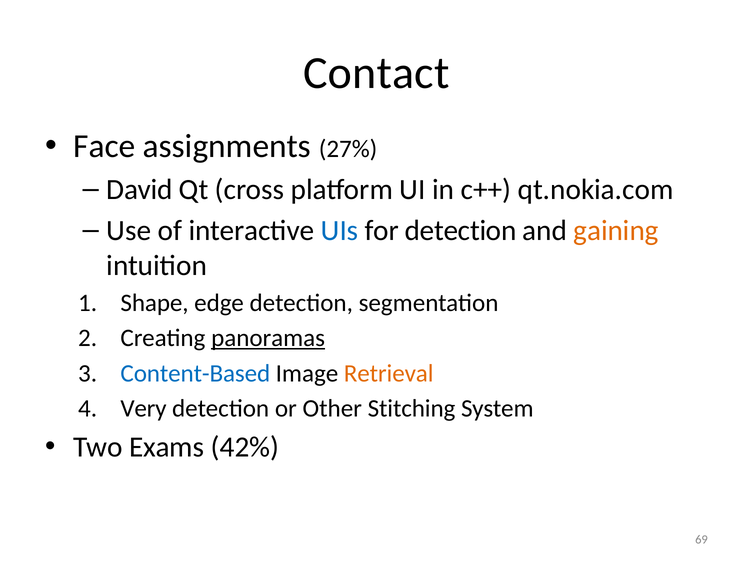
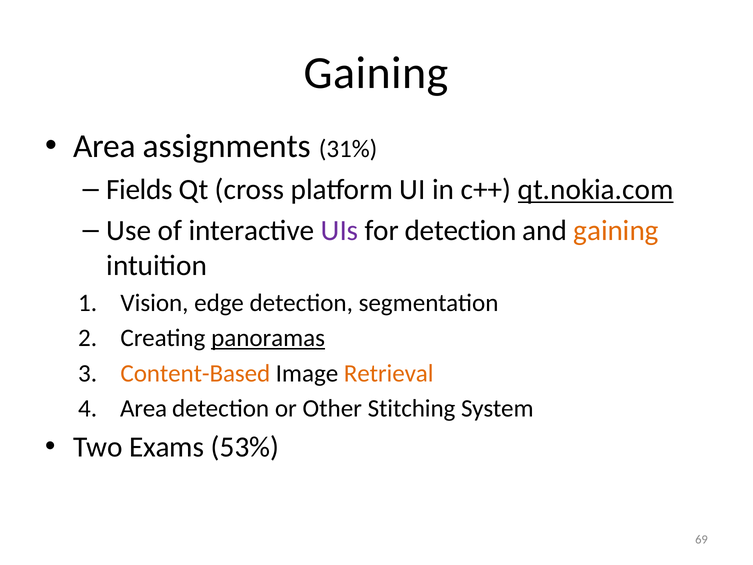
Contact: Contact -> Gaining (376, 73)
Face: Face -> Area (104, 146)
27%: 27% -> 31% (348, 149)
David: David -> Fields (139, 190)
qt.nokia.com underline: none -> present (596, 190)
UIs colour: blue -> purple (340, 230)
Shape: Shape -> Vision (154, 303)
Content-Based colour: blue -> orange (195, 373)
Very: Very -> Area (144, 408)
42%: 42% -> 53% (245, 447)
